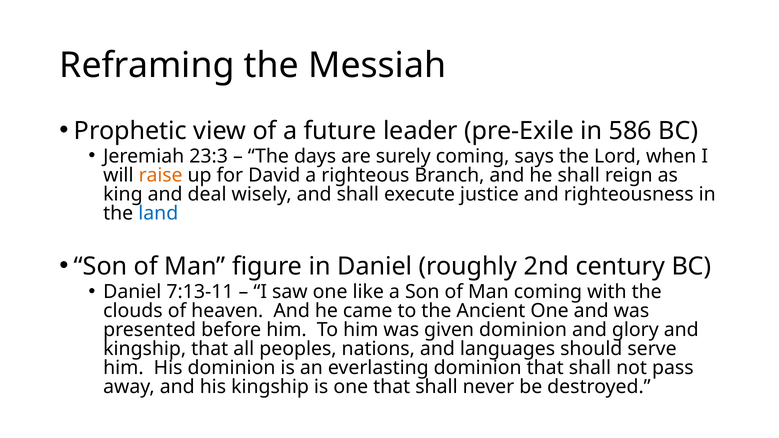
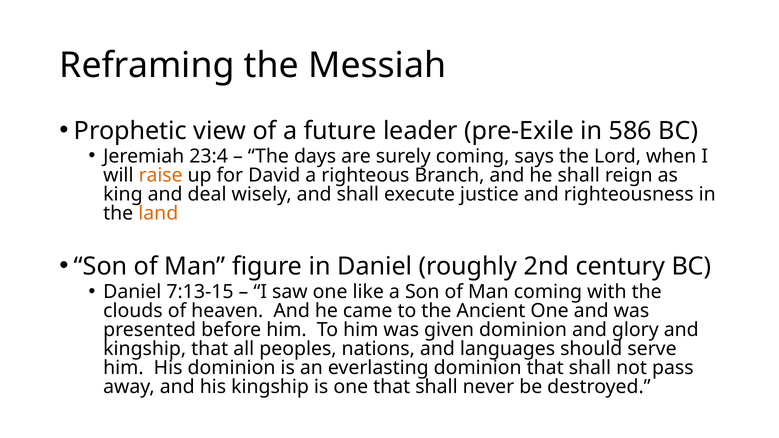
23:3: 23:3 -> 23:4 (209, 156)
land colour: blue -> orange (158, 213)
7:13-11: 7:13-11 -> 7:13-15 (200, 292)
